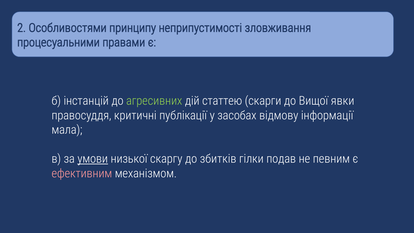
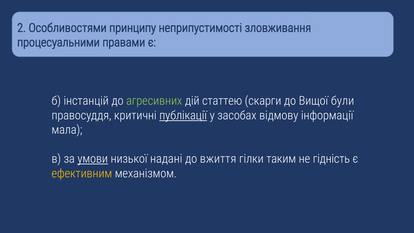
явки: явки -> були (343, 101)
публікації underline: none -> present (183, 115)
скаргу: скаргу -> надані (166, 159)
збитків: збитків -> вжиття (218, 159)
подав: подав -> таким (281, 159)
певним: певним -> гідність (331, 159)
ефективним colour: pink -> yellow (82, 173)
